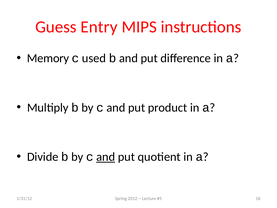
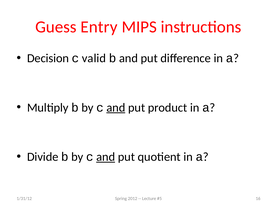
Memory: Memory -> Decision (48, 58)
used: used -> valid (94, 58)
and underline: none -> present (116, 107)
